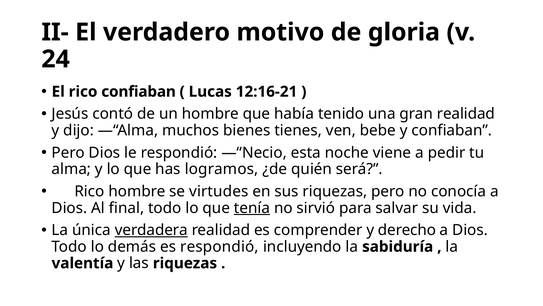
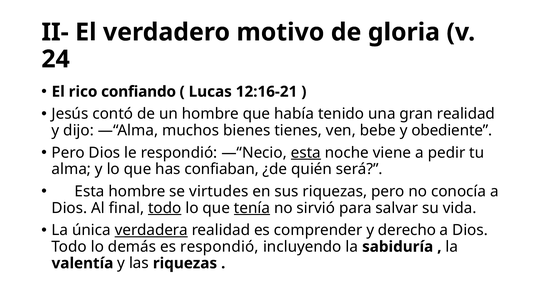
rico confiaban: confiaban -> confiando (139, 92)
y confiaban: confiaban -> obediente (452, 130)
esta underline: none -> present (306, 152)
logramos: logramos -> confiaban (222, 169)
Rico: Rico -> Esta (89, 191)
todo underline: none -> present (165, 208)
